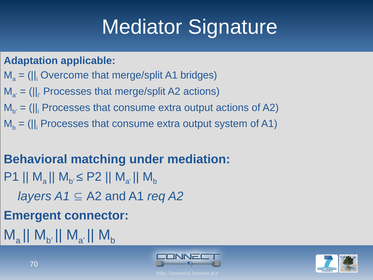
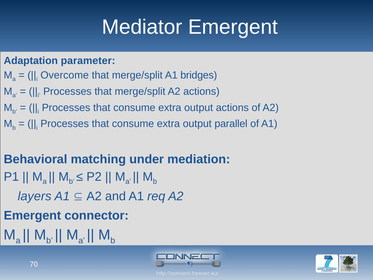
Mediator Signature: Signature -> Emergent (233, 27)
applicable: applicable -> parameter (88, 61)
system: system -> parallel (231, 124)
